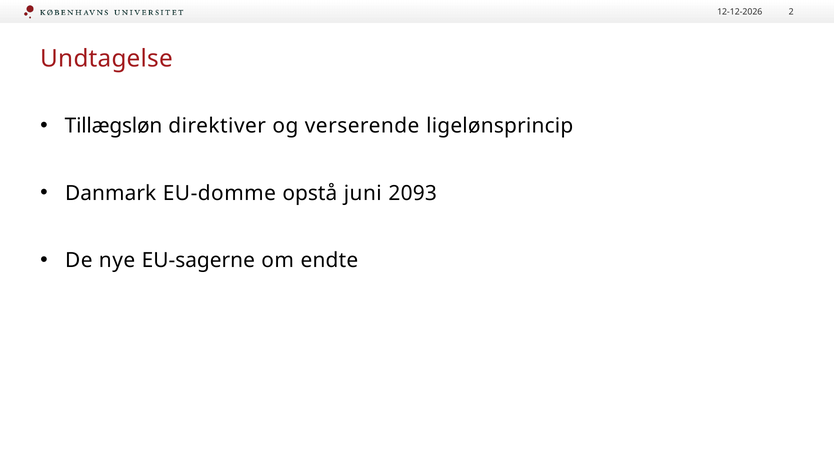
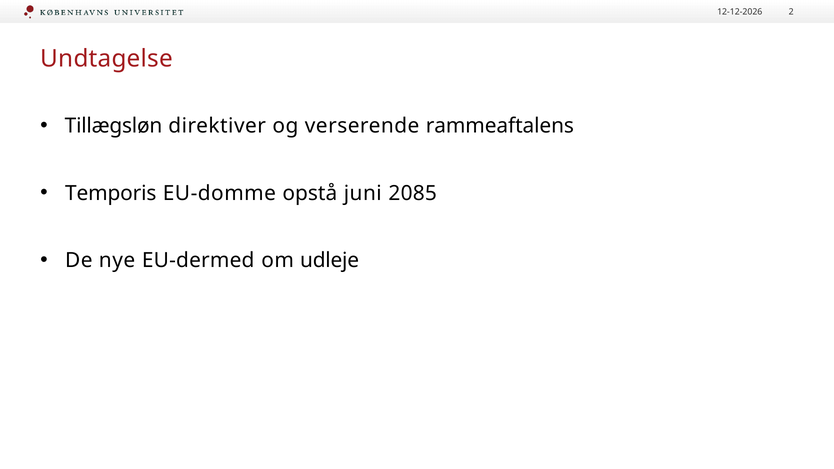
ligelønsprincip: ligelønsprincip -> rammeaftalens (500, 126)
Danmark: Danmark -> Temporis (111, 193)
2093: 2093 -> 2085 (413, 193)
EU-sagerne: EU-sagerne -> EU-dermed (198, 261)
endte: endte -> udleje (330, 261)
